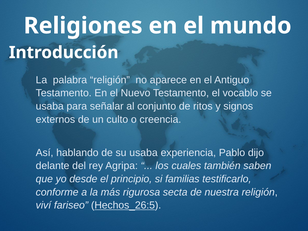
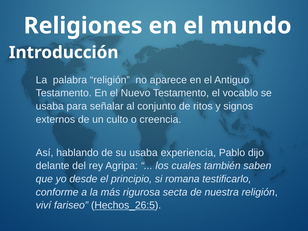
familias: familias -> romana (182, 179)
